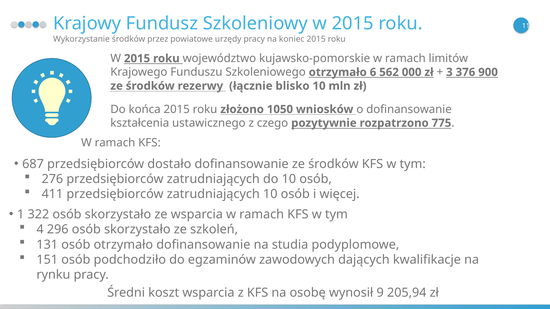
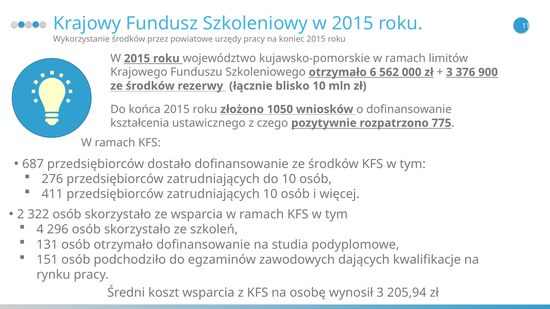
1: 1 -> 2 (21, 215)
wynosił 9: 9 -> 3 (380, 293)
